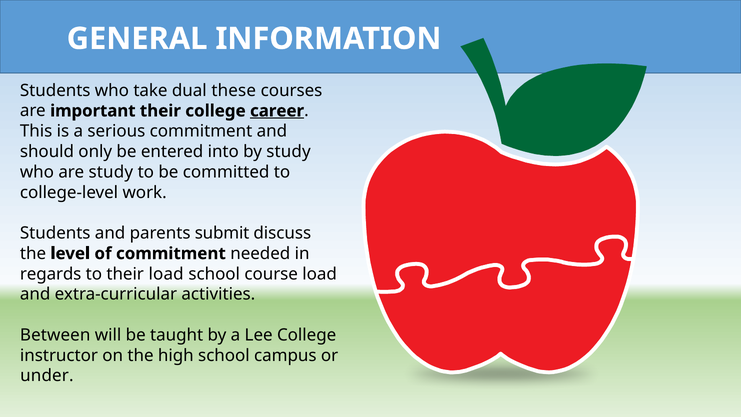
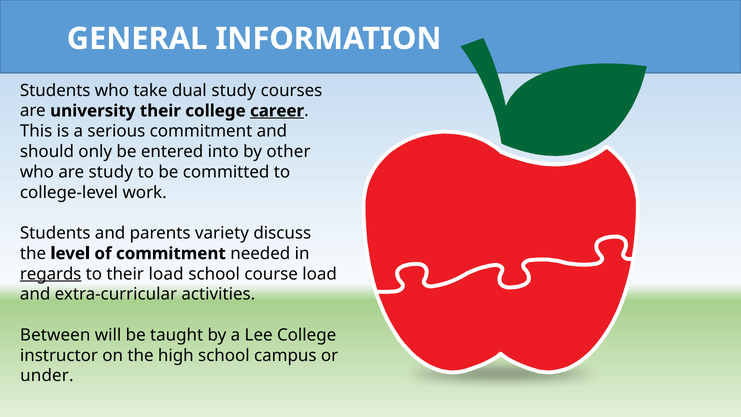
dual these: these -> study (234, 90)
important: important -> university (93, 111)
by study: study -> other (289, 152)
submit: submit -> variety (222, 233)
regards underline: none -> present (51, 274)
